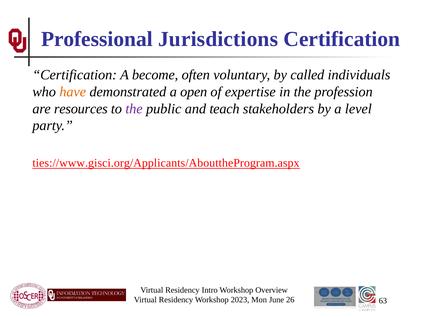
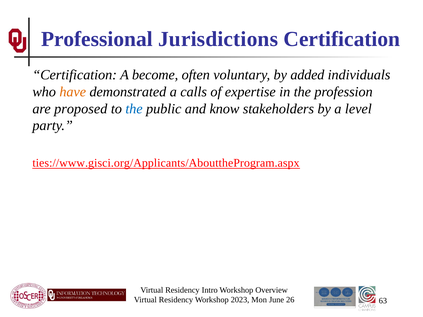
called: called -> added (307, 75)
open: open -> calls (194, 92)
resources: resources -> proposed (81, 109)
the colour: purple -> blue (134, 109)
teach: teach -> know (224, 109)
